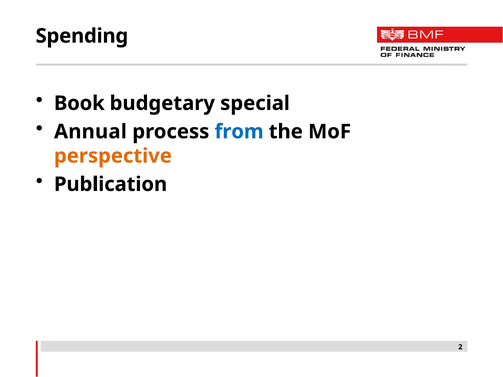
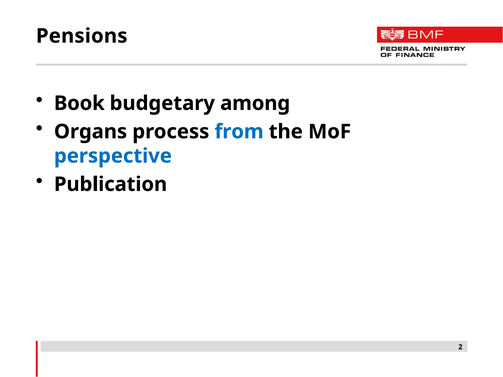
Spending: Spending -> Pensions (82, 36)
special: special -> among (255, 103)
Annual: Annual -> Organs (91, 132)
perspective colour: orange -> blue (113, 156)
